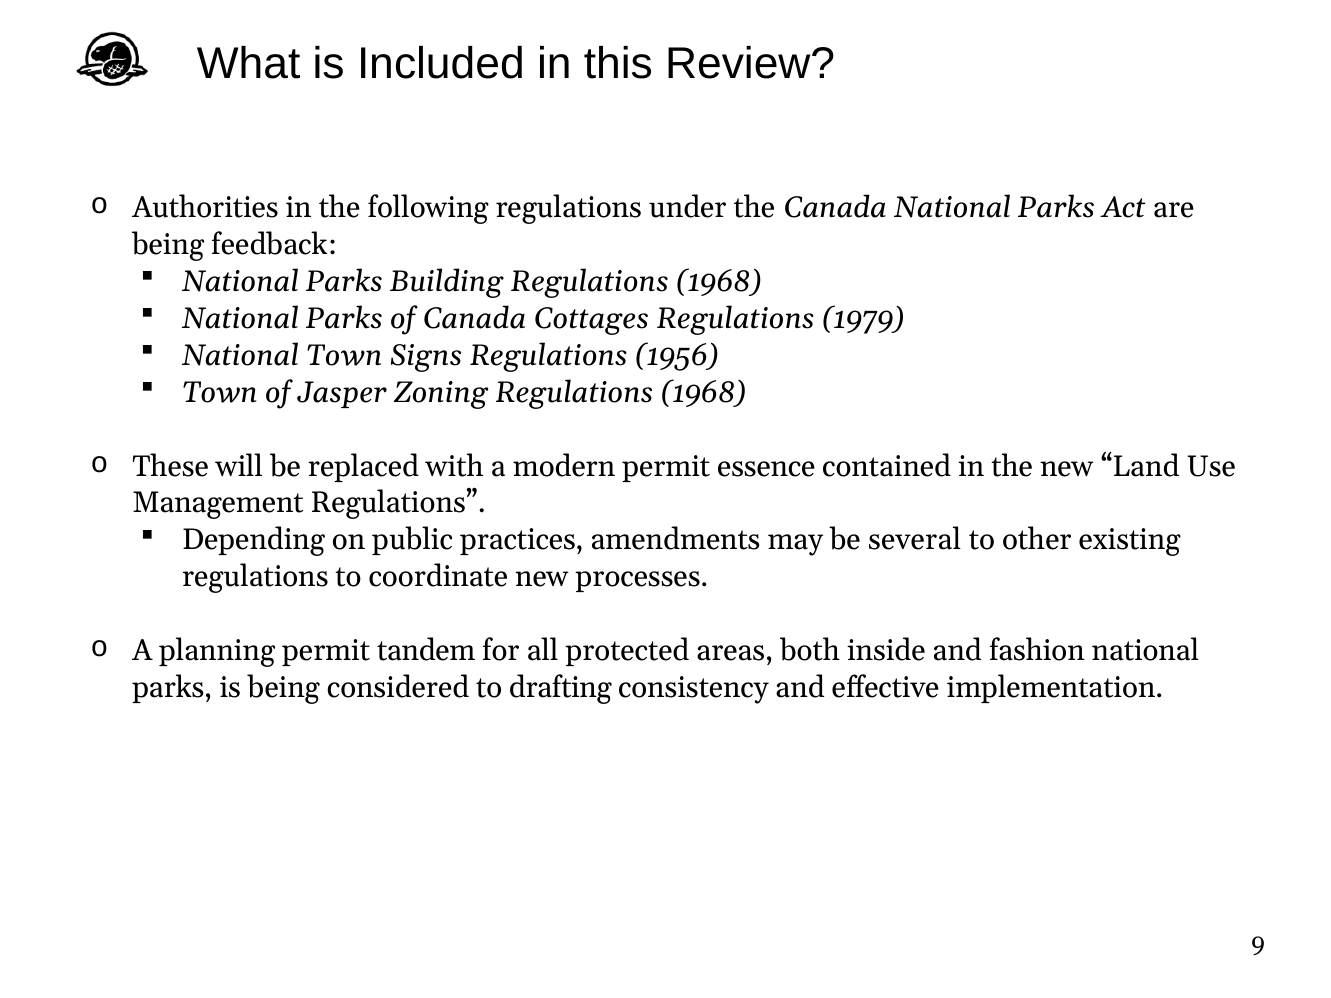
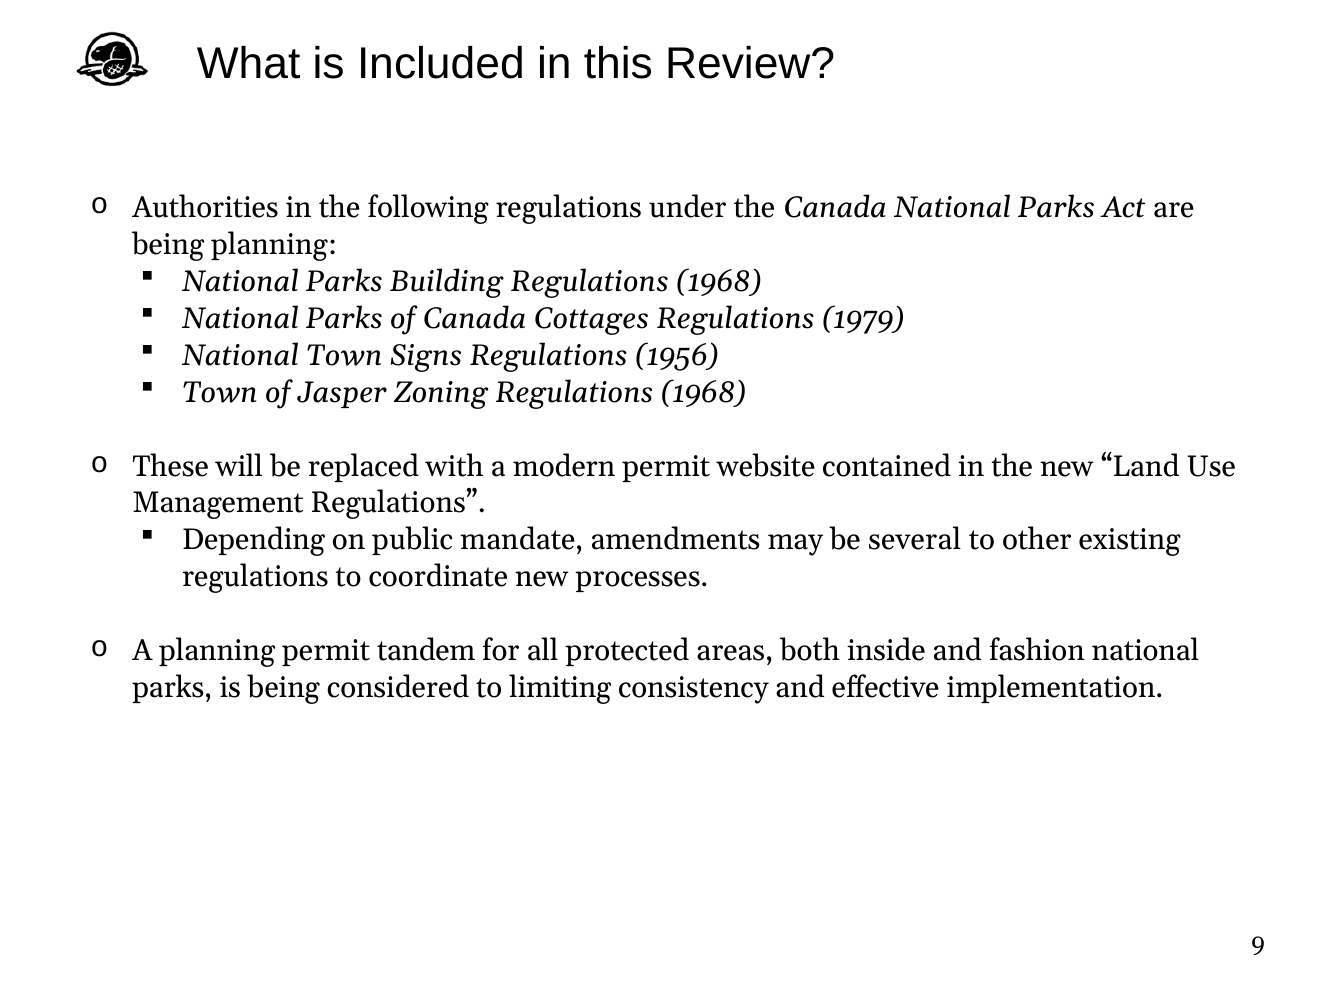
being feedback: feedback -> planning (274, 244)
essence: essence -> website (766, 466)
practices: practices -> mandate (522, 540)
drafting: drafting -> limiting (560, 688)
